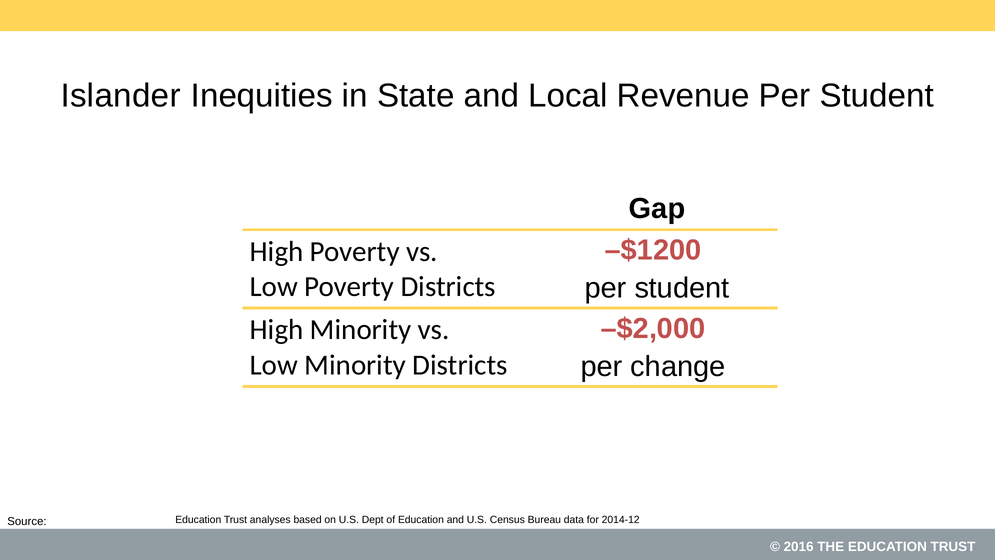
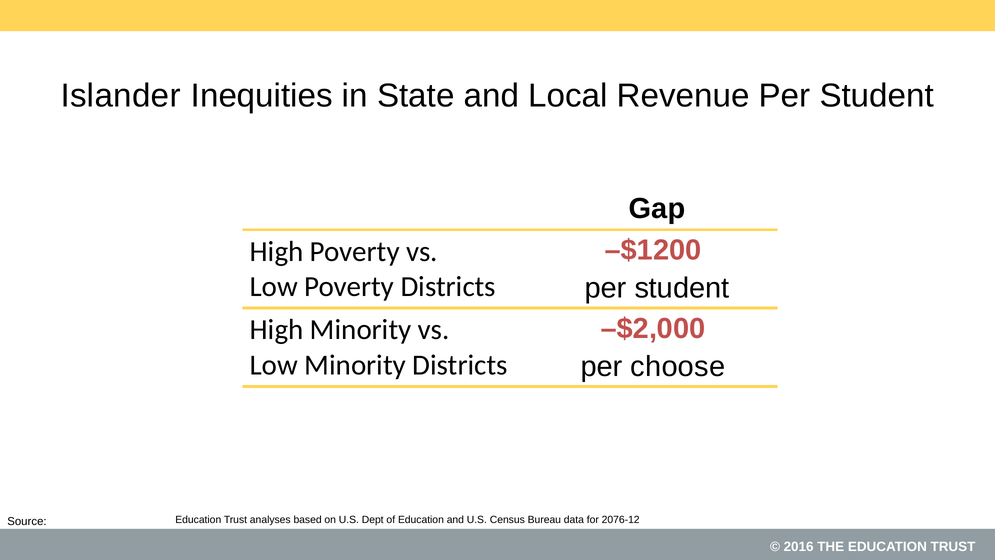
change: change -> choose (678, 366)
2014-12: 2014-12 -> 2076-12 (621, 520)
